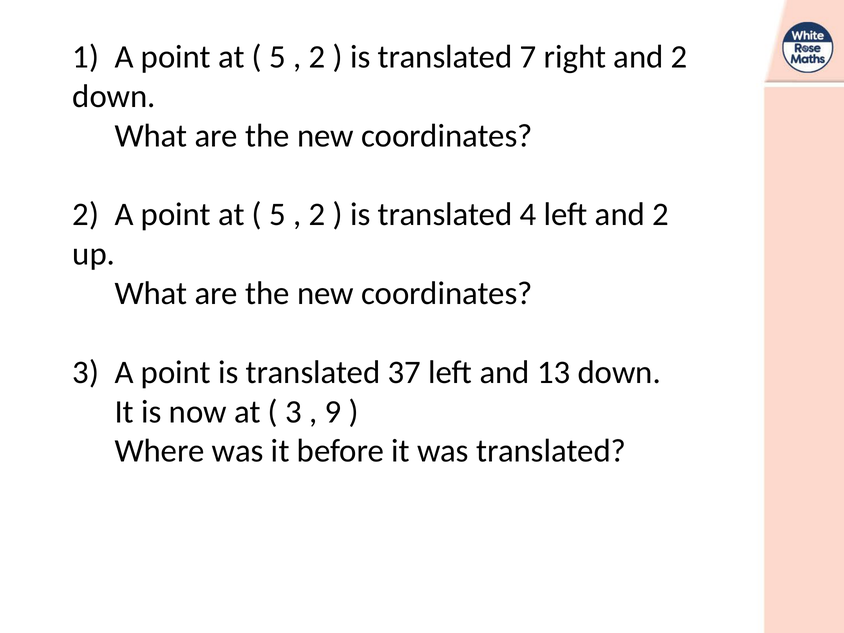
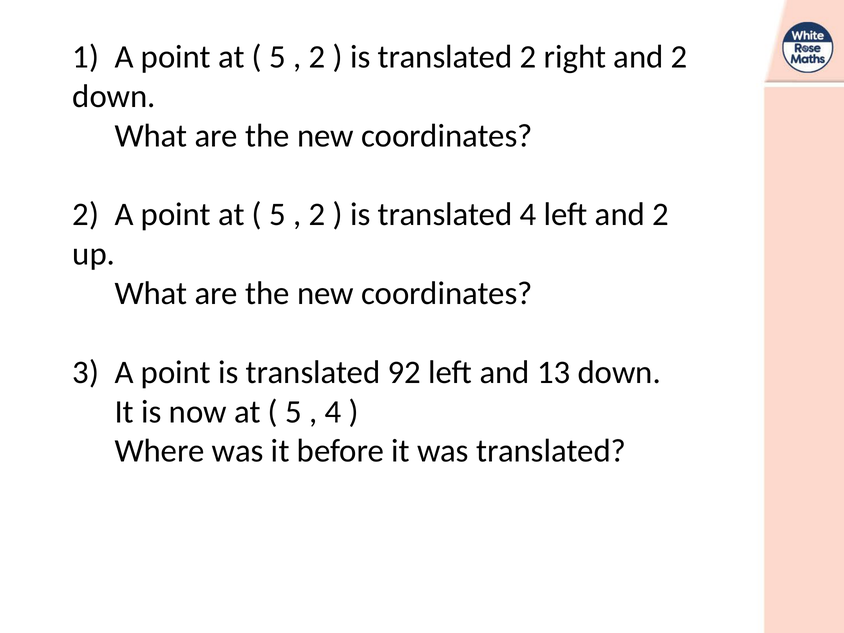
translated 7: 7 -> 2 (528, 57)
37: 37 -> 92 (404, 372)
3: 3 -> 5 (293, 412)
9: 9 -> 4 (333, 412)
